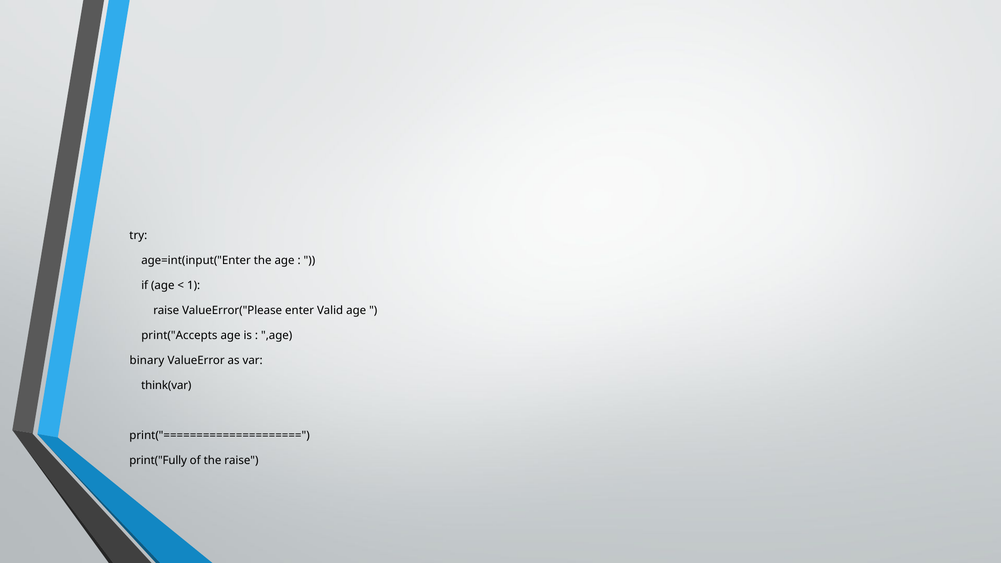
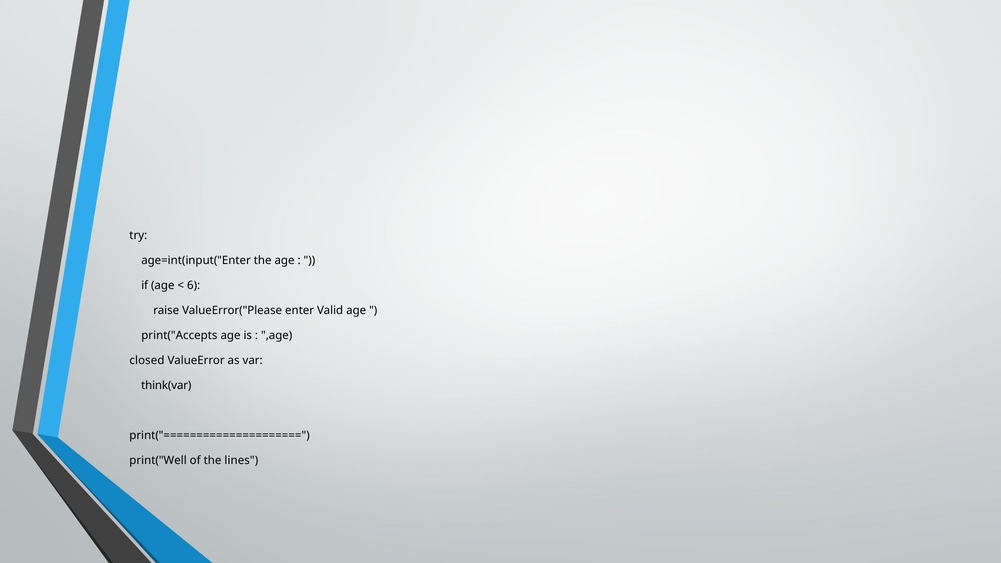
1: 1 -> 6 (194, 285)
binary: binary -> closed (147, 361)
print("Fully: print("Fully -> print("Well (158, 461)
the raise: raise -> lines (241, 461)
